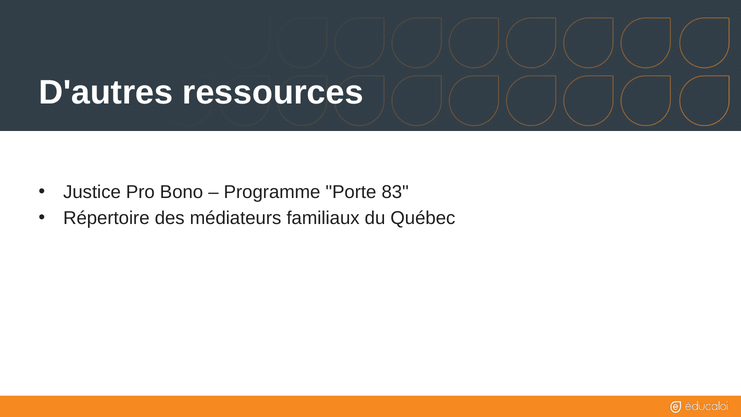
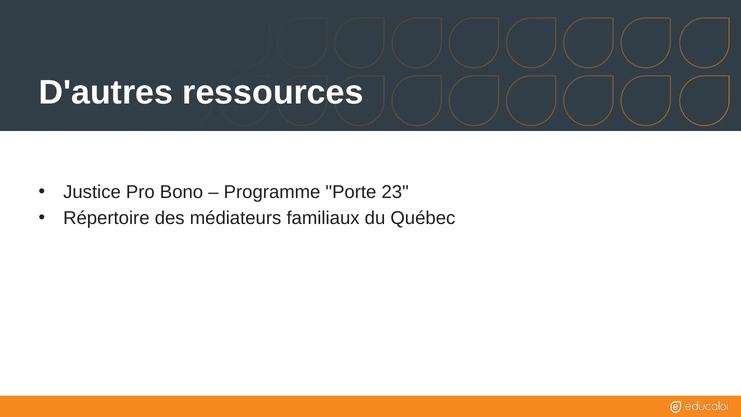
83: 83 -> 23 (395, 192)
